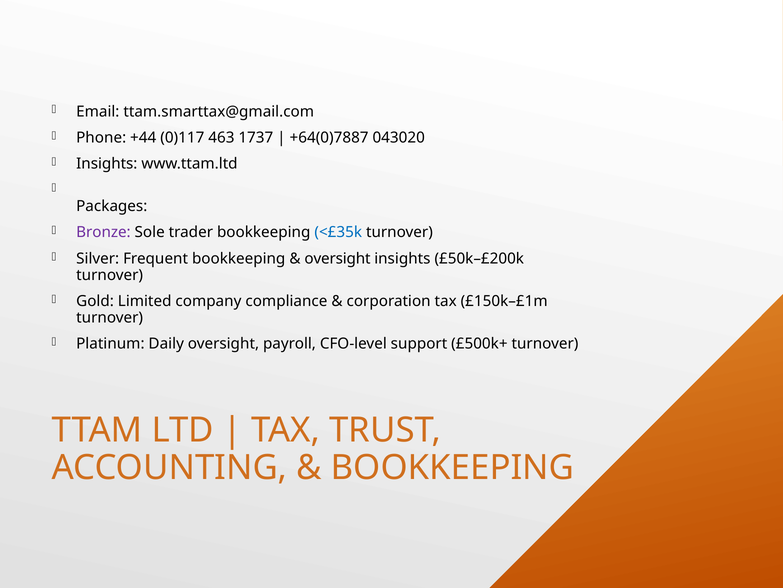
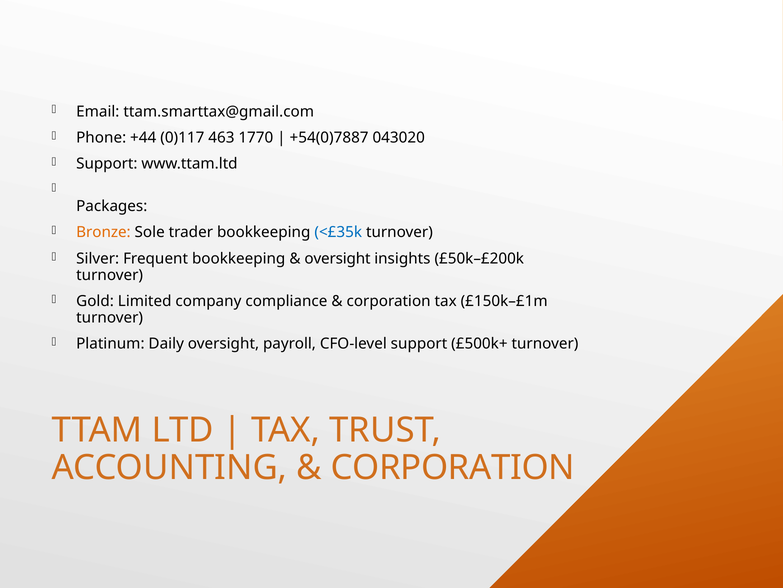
1737: 1737 -> 1770 (256, 137)
+64(0)7887: +64(0)7887 -> +54(0)7887 (329, 137)
Insights: Insights -> Support (107, 164)
Bronze colour: purple -> orange (103, 232)
BOOKKEEPING: BOOKKEEPING -> CORPORATION (453, 467)
